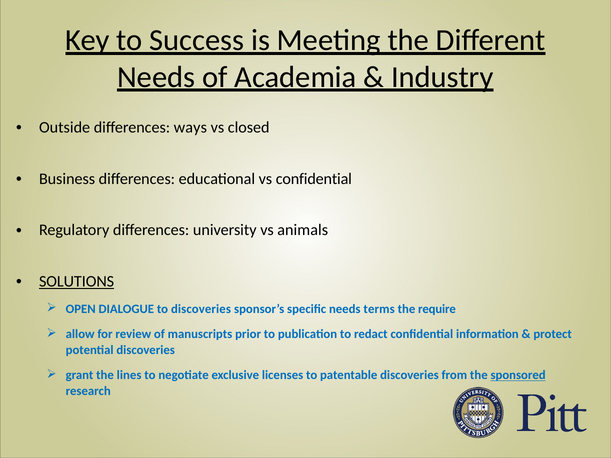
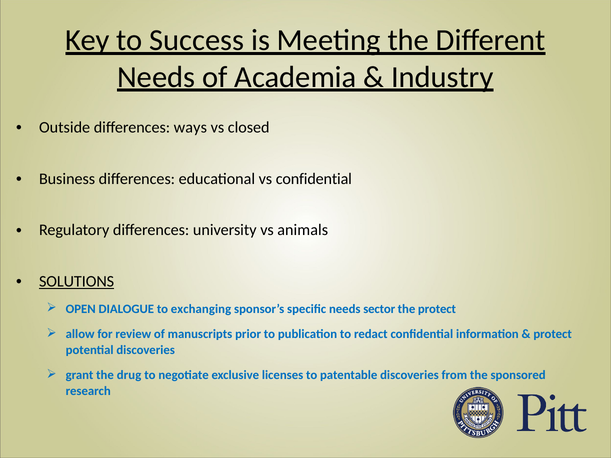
to discoveries: discoveries -> exchanging (201, 309)
terms: terms -> sector (379, 309)
the require: require -> protect (437, 309)
lines: lines -> drug (129, 375)
sponsored underline: present -> none (518, 375)
